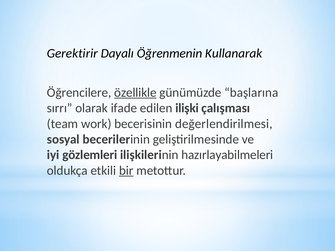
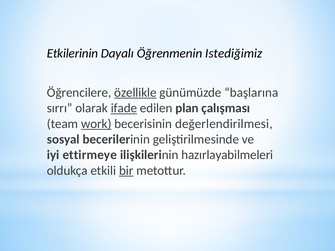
Gerektirir: Gerektirir -> Etkilerinin (72, 53)
Kullanarak: Kullanarak -> Istediğimiz (234, 53)
ifade underline: none -> present (124, 108)
ilişki: ilişki -> plan (187, 108)
work underline: none -> present (96, 124)
gözlemleri: gözlemleri -> ettirmeye (90, 155)
